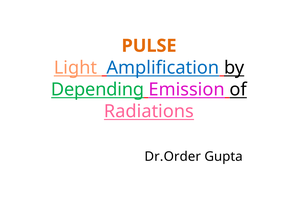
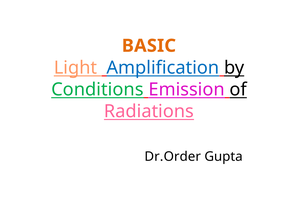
PULSE: PULSE -> BASIC (149, 46)
Depending: Depending -> Conditions (97, 90)
